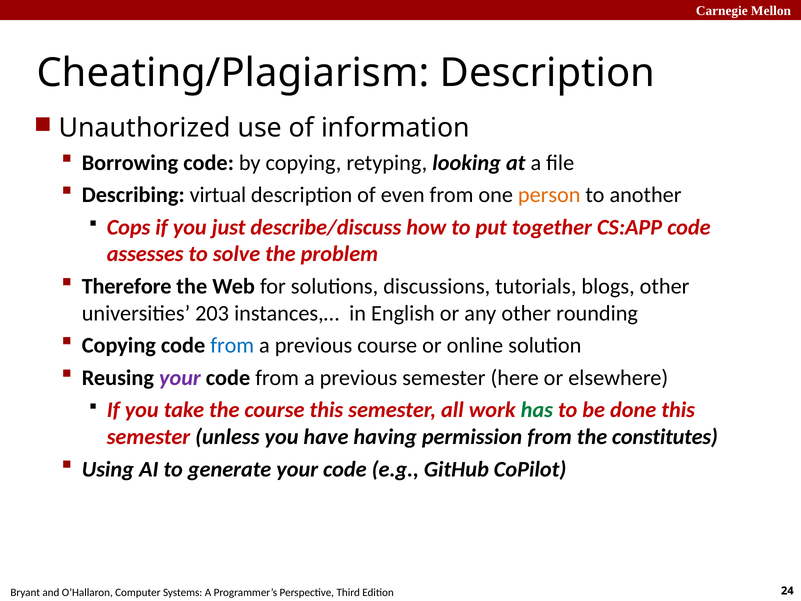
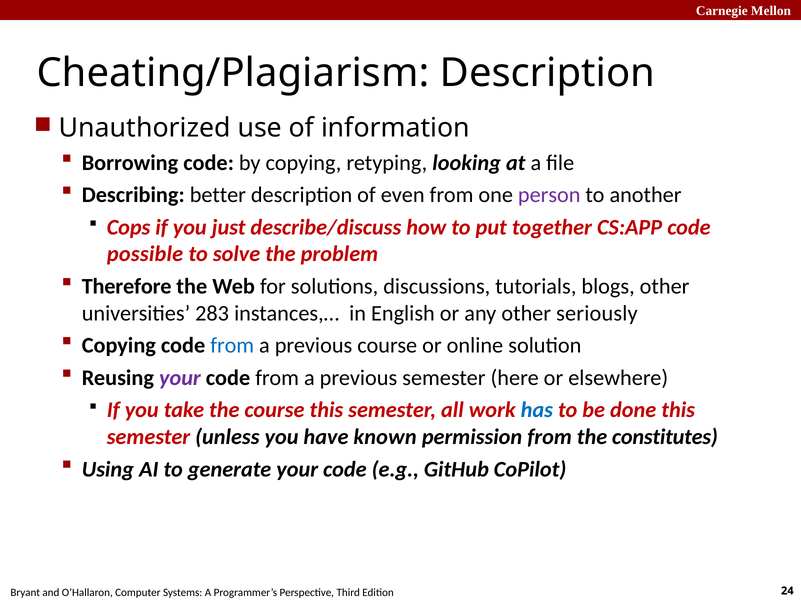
virtual: virtual -> better (218, 195)
person colour: orange -> purple (549, 195)
assesses: assesses -> possible (145, 254)
203: 203 -> 283 (212, 313)
rounding: rounding -> seriously (597, 313)
has colour: green -> blue (537, 410)
having: having -> known (385, 437)
